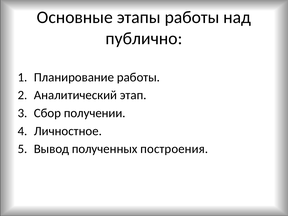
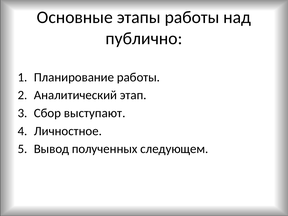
получении: получении -> выступают (95, 113)
построения: построения -> следующем (174, 149)
